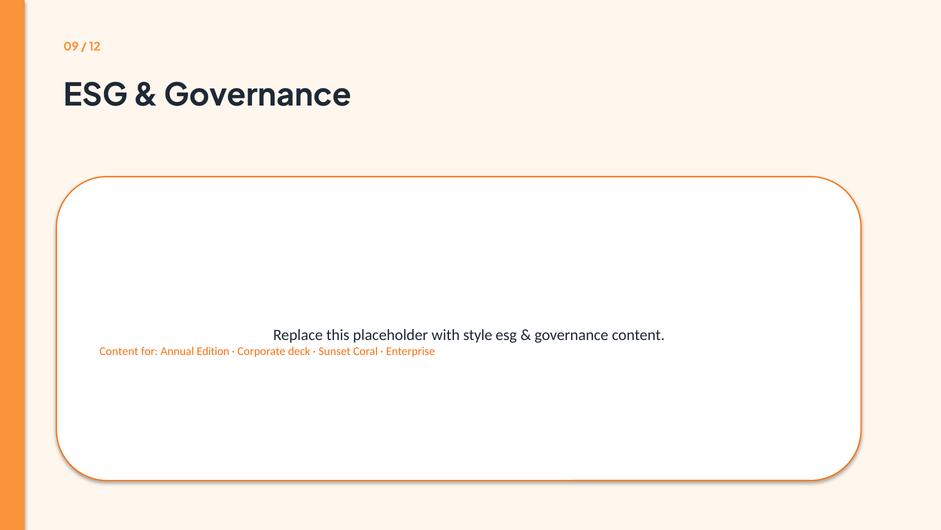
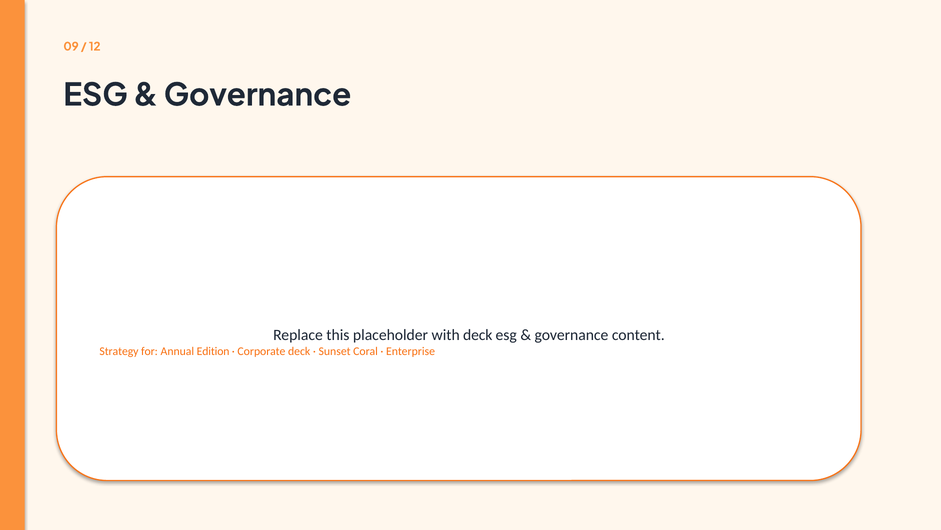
with style: style -> deck (478, 335)
Content: Content -> Strategy (119, 351)
